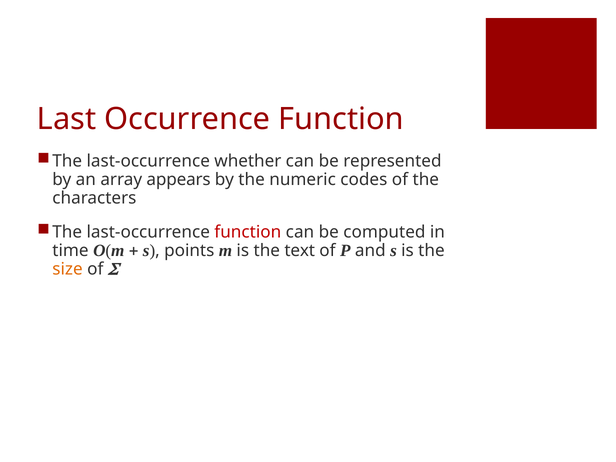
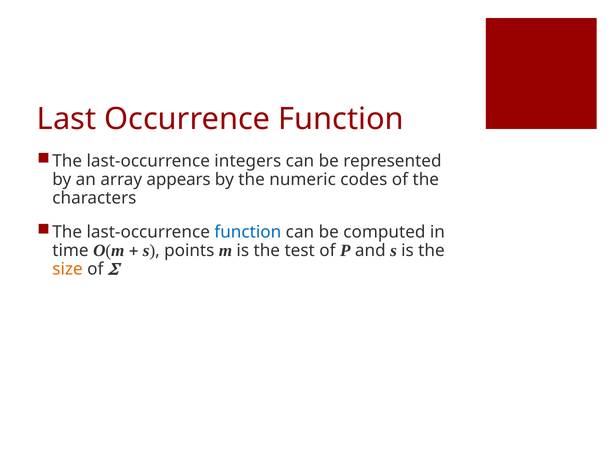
whether: whether -> integers (248, 161)
function colour: red -> blue (248, 232)
text: text -> test (300, 250)
